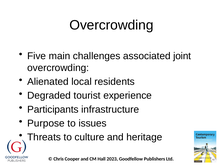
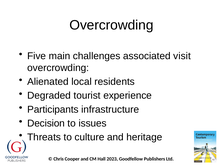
joint: joint -> visit (182, 56)
Purpose: Purpose -> Decision (46, 123)
